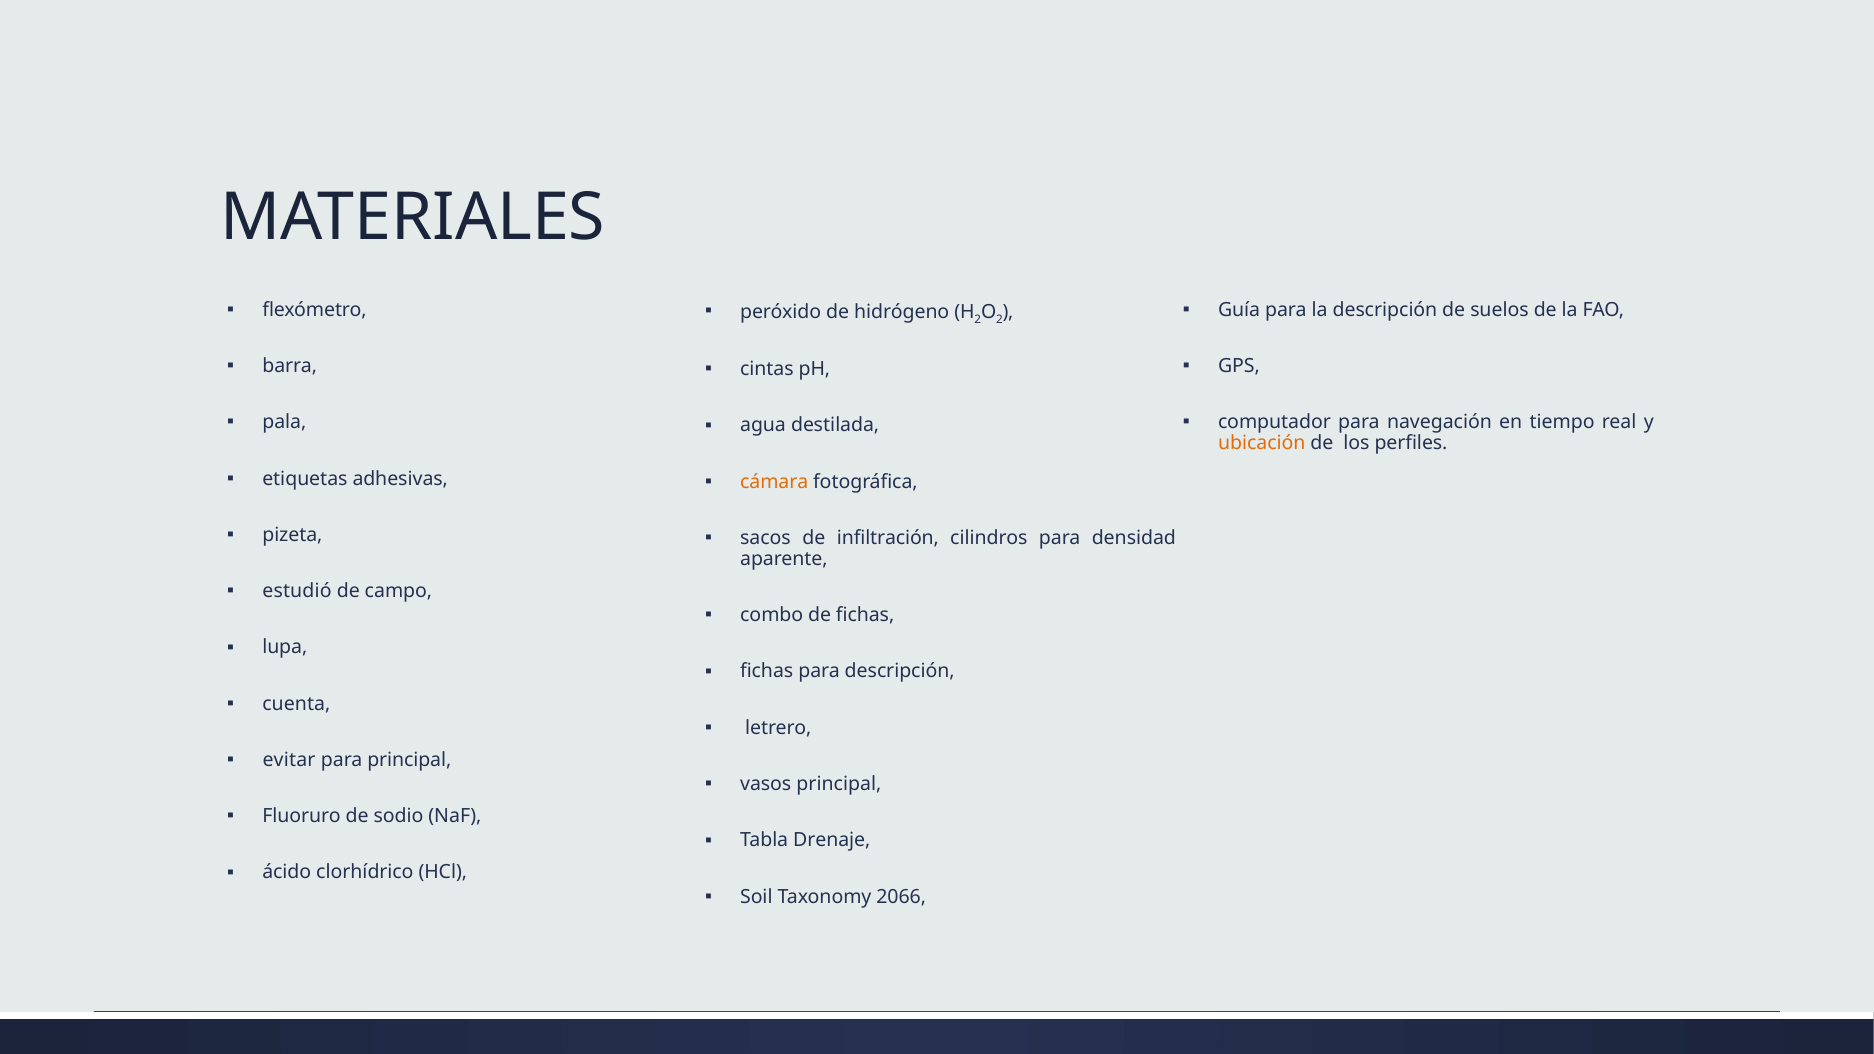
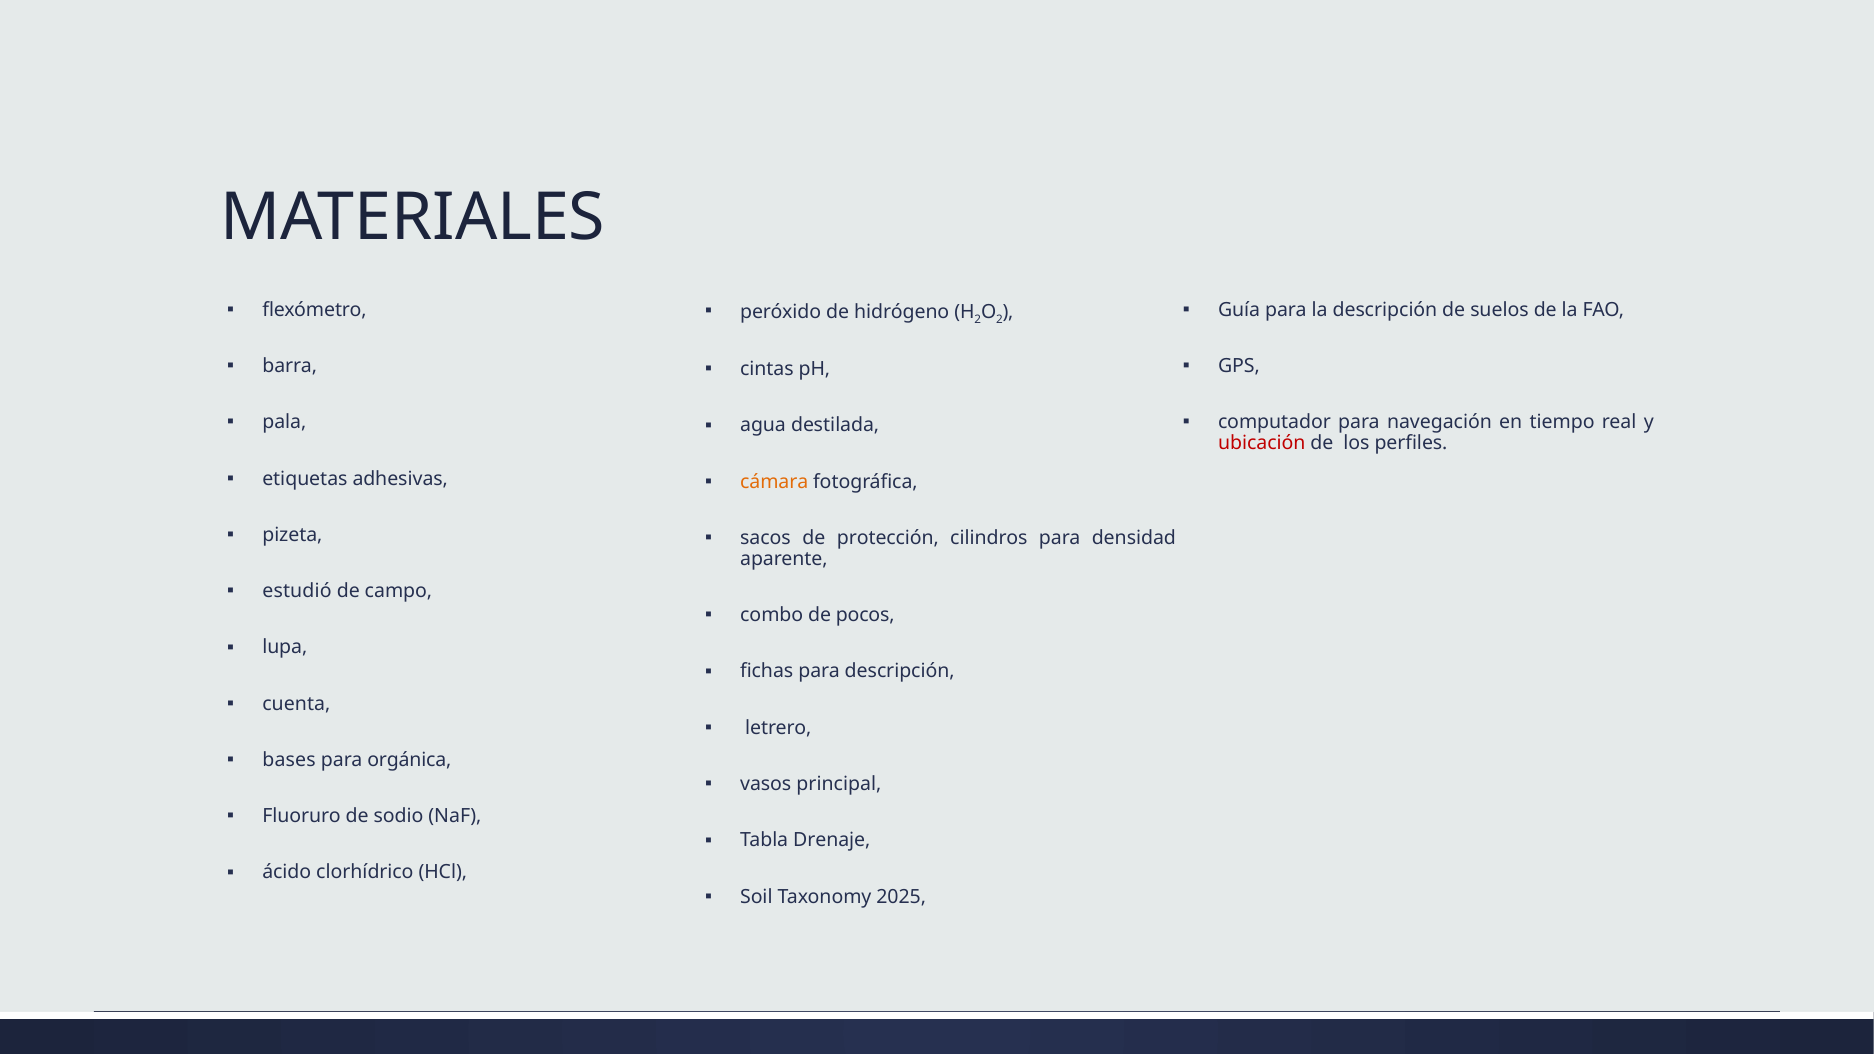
ubicación colour: orange -> red (1262, 443)
infiltración: infiltración -> protección (888, 538)
de fichas: fichas -> pocos (865, 615)
evitar: evitar -> bases (289, 760)
para principal: principal -> orgánica (409, 760)
2066: 2066 -> 2025 (901, 897)
